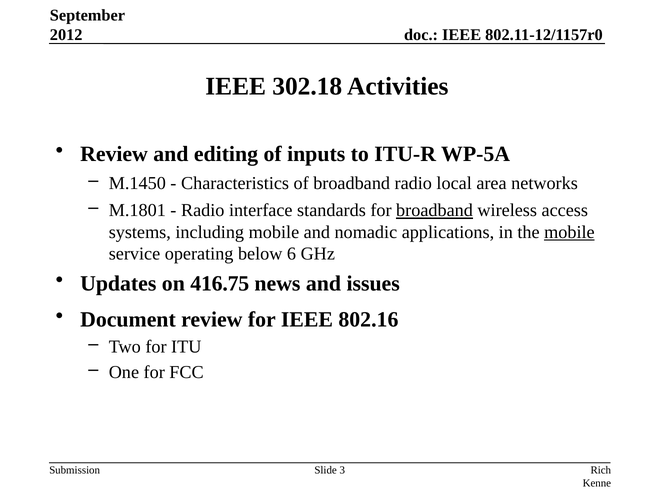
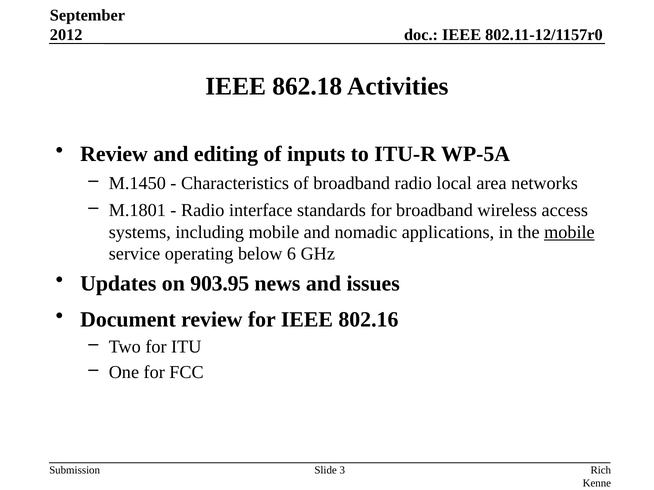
302.18: 302.18 -> 862.18 (307, 86)
broadband underline: present -> none (435, 211)
416.75: 416.75 -> 903.95 (220, 284)
